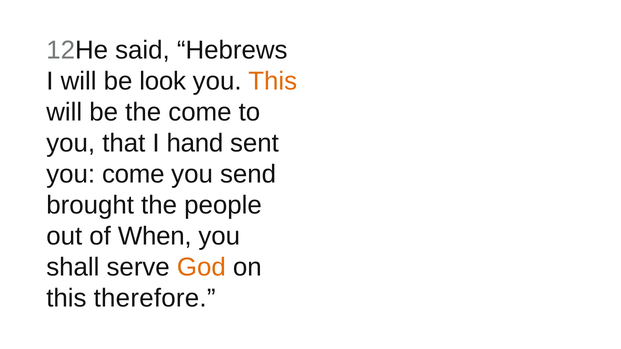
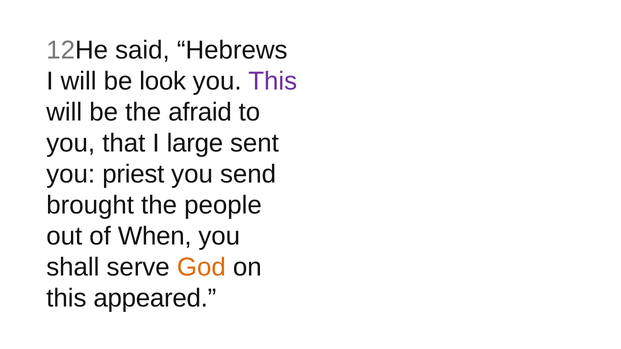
This colour: orange -> purple (273, 81)
the come: come -> afraid (200, 112)
hand: hand -> large (195, 143)
you come: come -> priest (133, 174)
therefore: therefore -> appeared (155, 298)
